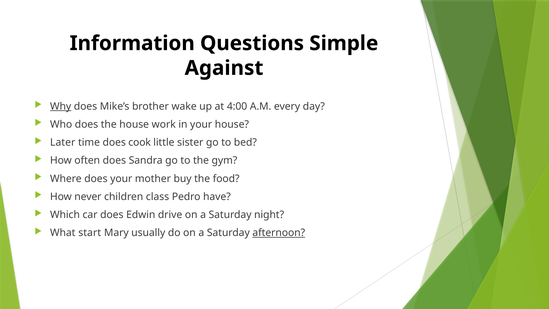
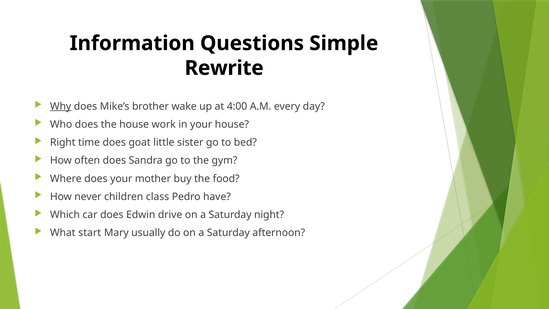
Against: Against -> Rewrite (224, 68)
Later: Later -> Right (63, 142)
cook: cook -> goat (140, 142)
afternoon underline: present -> none (279, 233)
